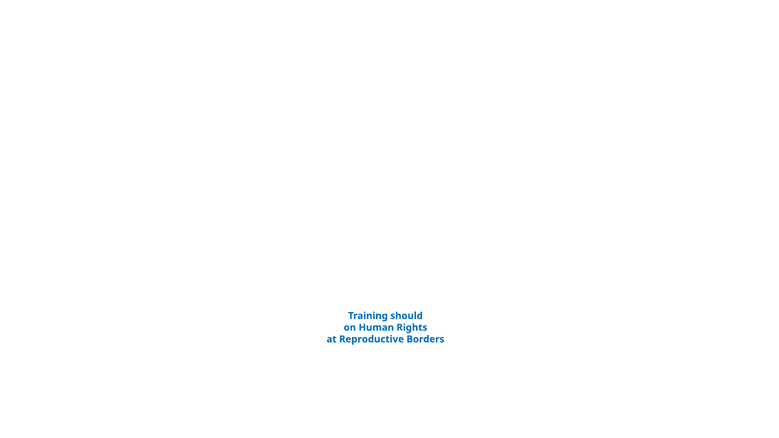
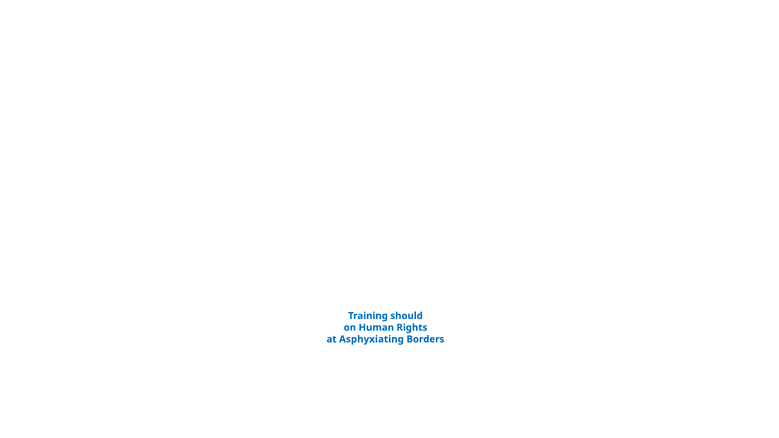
Reproductive: Reproductive -> Asphyxiating (371, 339)
